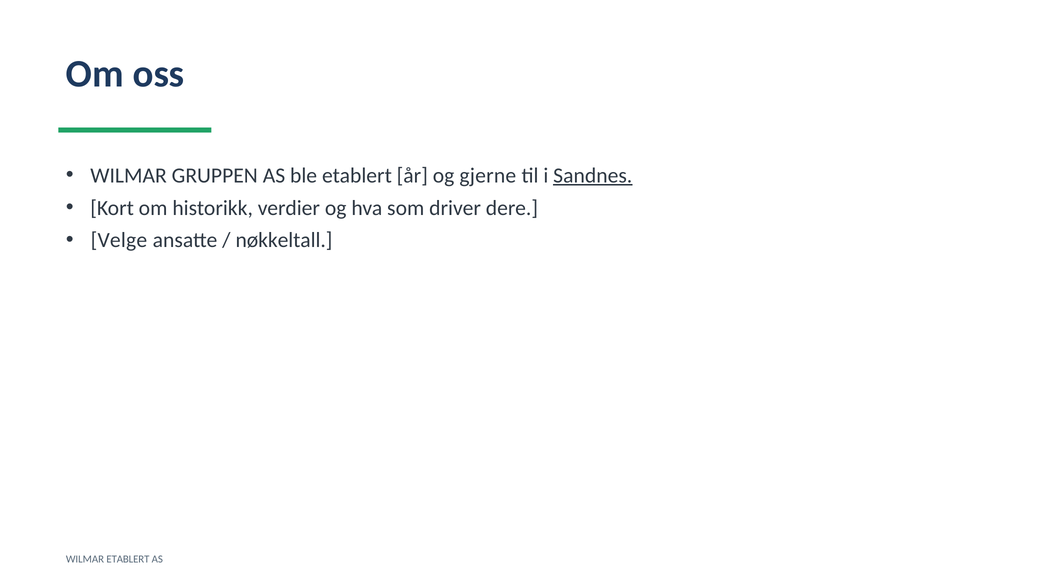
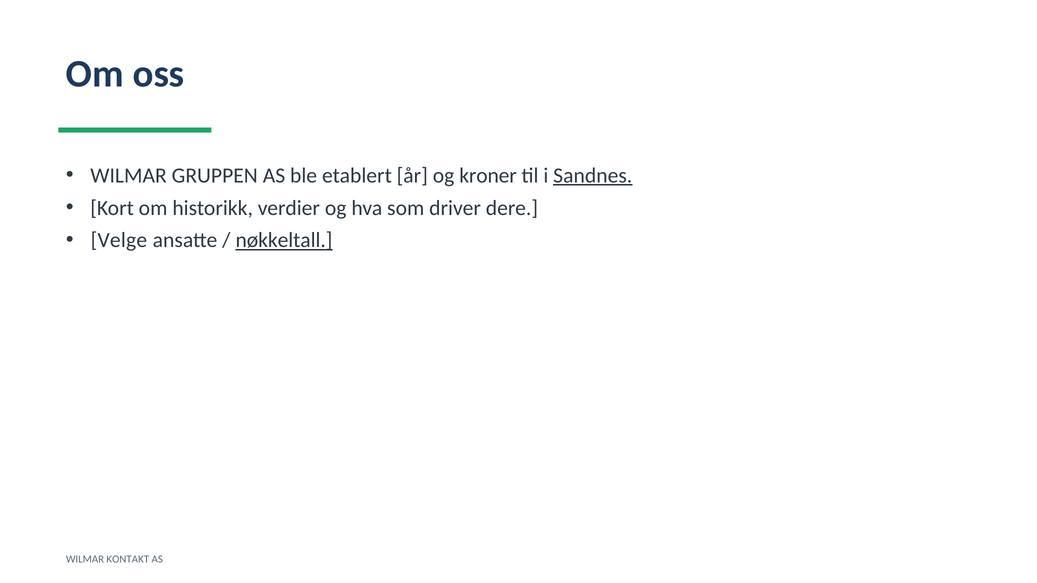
gjerne: gjerne -> kroner (488, 176)
nøkkeltall underline: none -> present (284, 240)
WILMAR ETABLERT: ETABLERT -> KONTAKT (128, 560)
